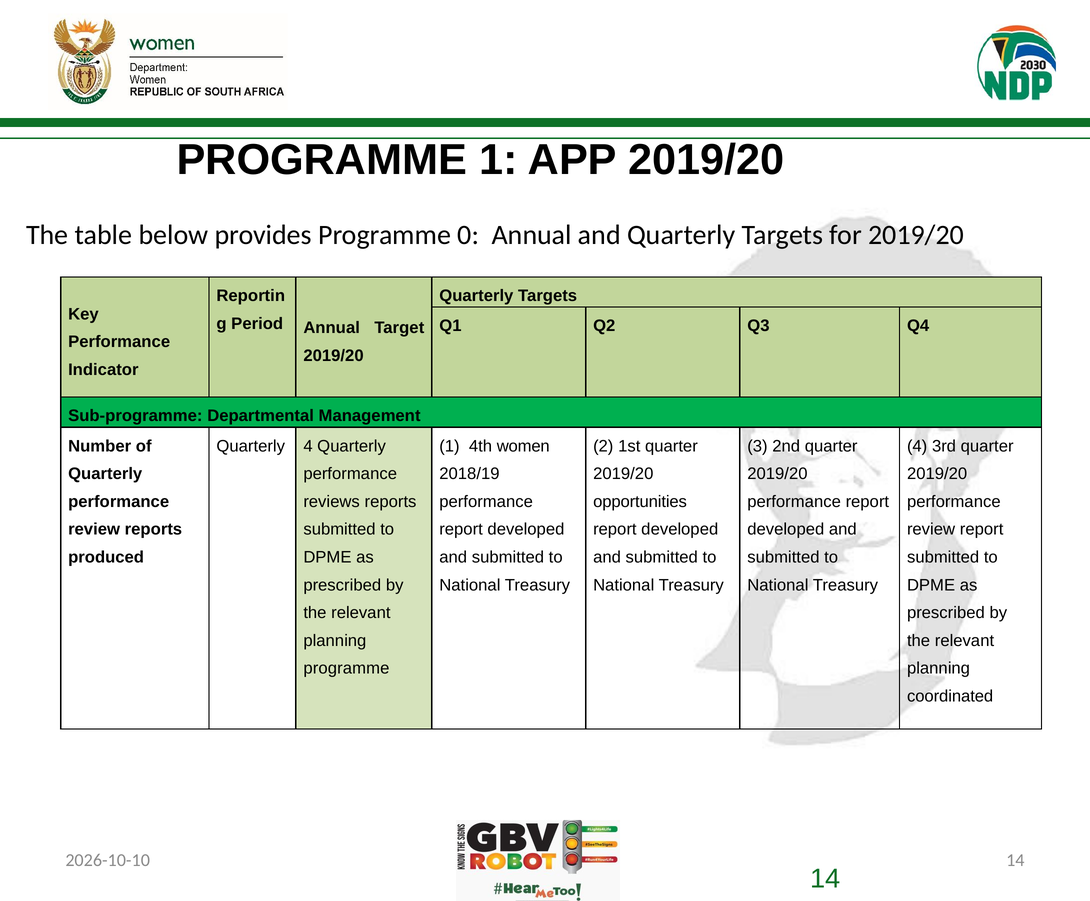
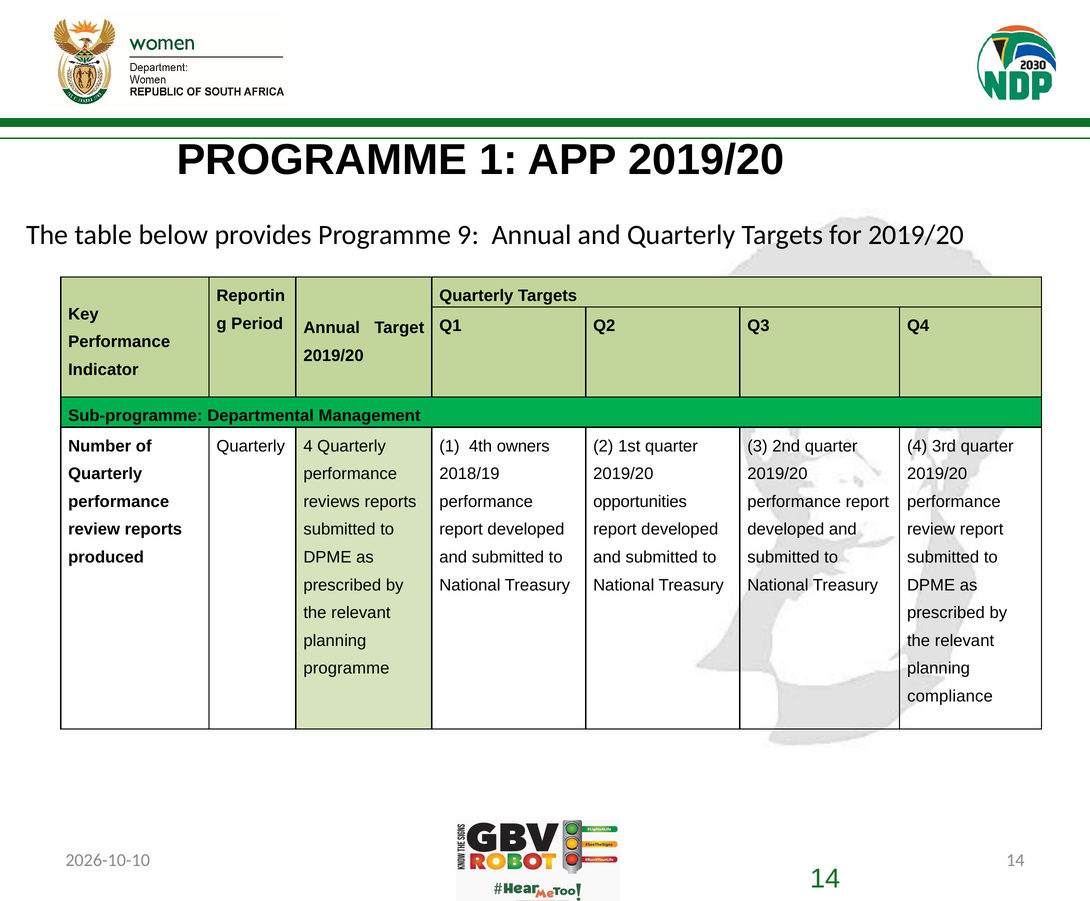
0: 0 -> 9 (468, 235)
women: women -> owners (523, 446)
coordinated: coordinated -> compliance (950, 696)
